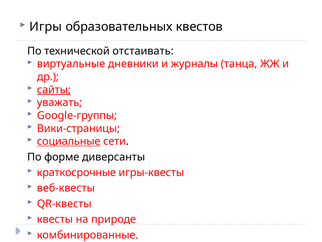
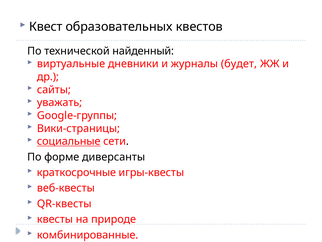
Игры: Игры -> Квест (46, 27)
отстаивать: отстаивать -> найденный (143, 51)
танца: танца -> будет (239, 64)
сайты underline: present -> none (54, 90)
